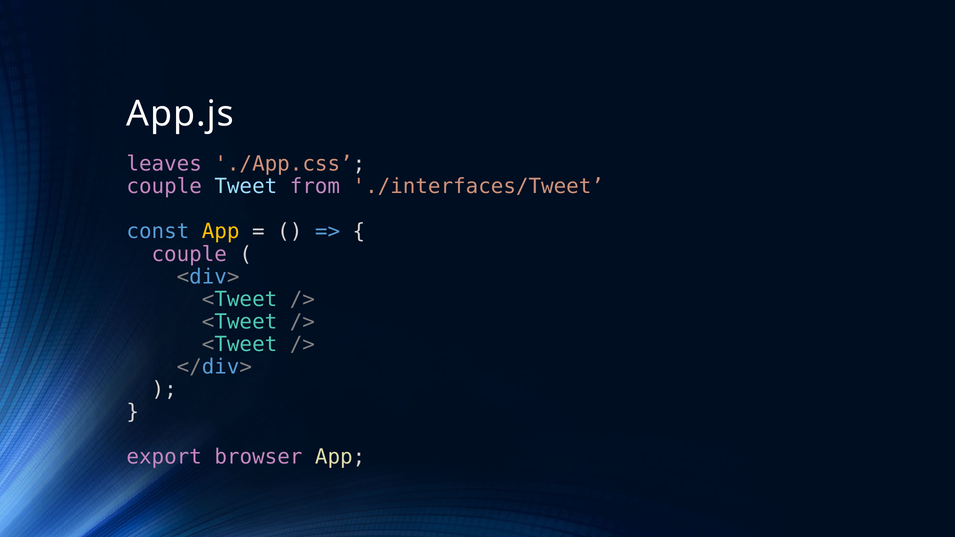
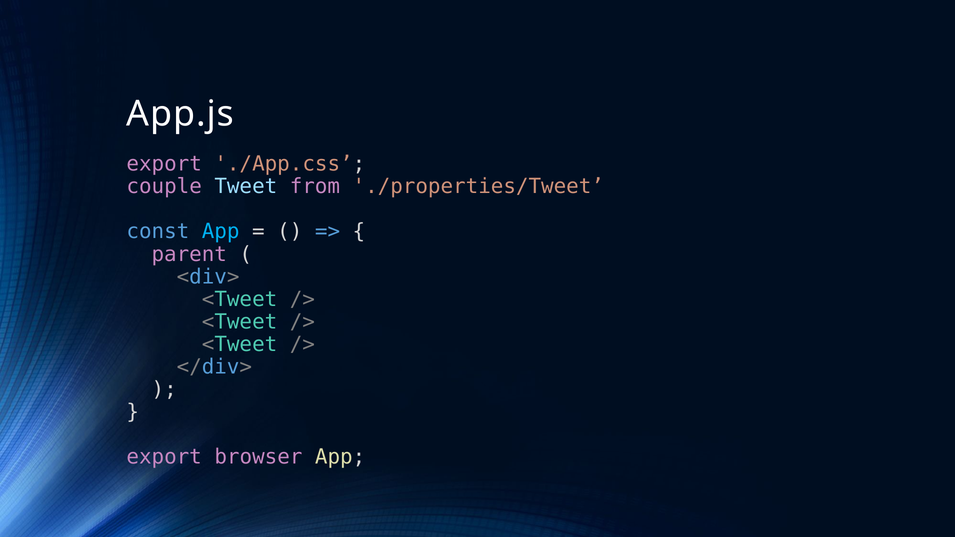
leaves: leaves -> export (164, 164)
./interfaces/Tweet: ./interfaces/Tweet -> ./properties/Tweet (478, 187)
App colour: yellow -> light blue (221, 232)
couple: couple -> parent (189, 254)
